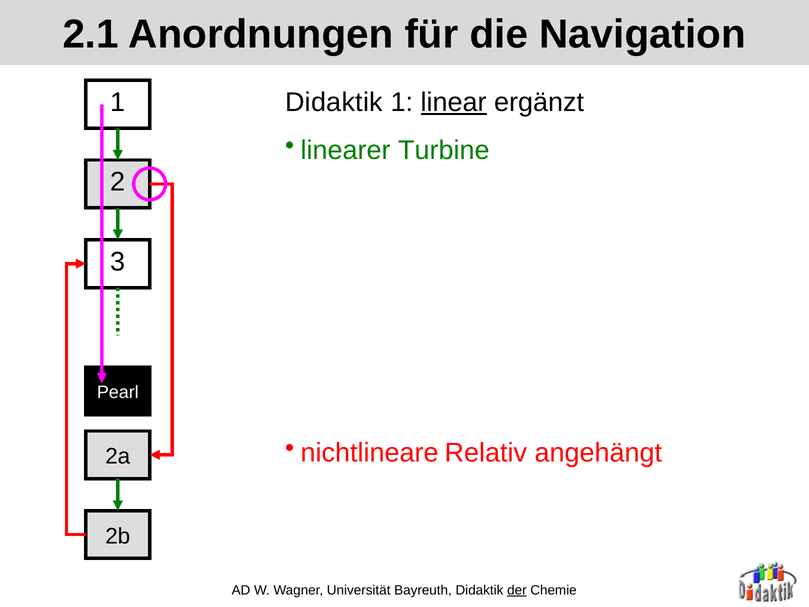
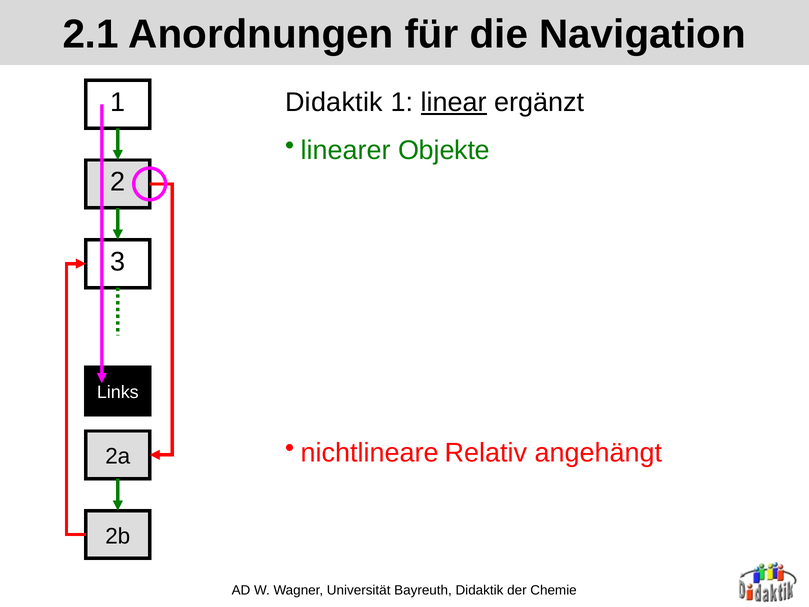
Turbine: Turbine -> Objekte (444, 150)
Pearl: Pearl -> Links (118, 392)
der underline: present -> none (517, 590)
